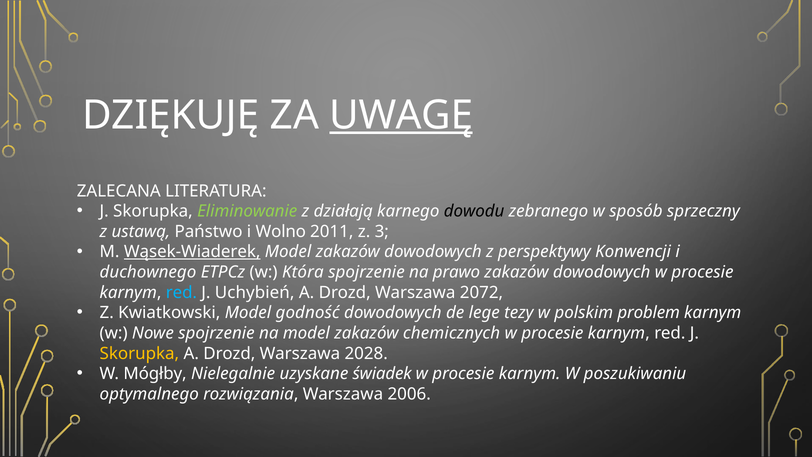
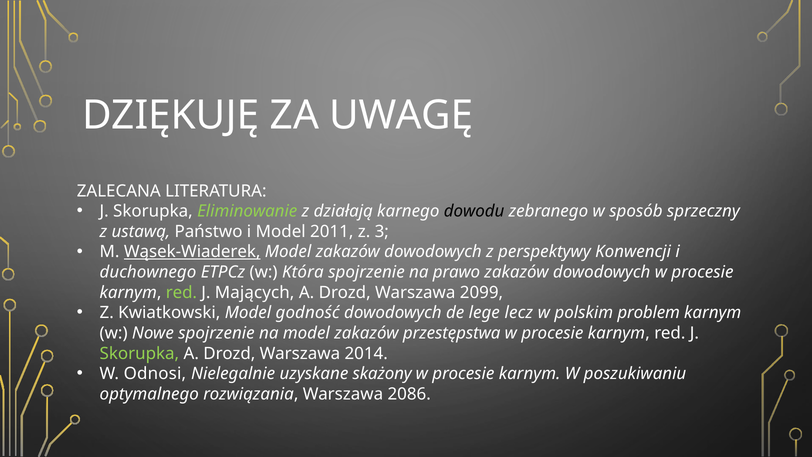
UWAGĘ underline: present -> none (401, 115)
i Wolno: Wolno -> Model (281, 231)
red colour: light blue -> light green (181, 292)
Uchybień: Uchybień -> Mających (255, 292)
2072: 2072 -> 2099 (481, 292)
tezy: tezy -> lecz (519, 313)
chemicznych: chemicznych -> przestępstwa (452, 333)
Skorupka colour: yellow -> light green (139, 353)
2028: 2028 -> 2014 (366, 353)
Mógłby: Mógłby -> Odnosi (155, 374)
świadek: świadek -> skażony (382, 374)
2006: 2006 -> 2086 (409, 394)
